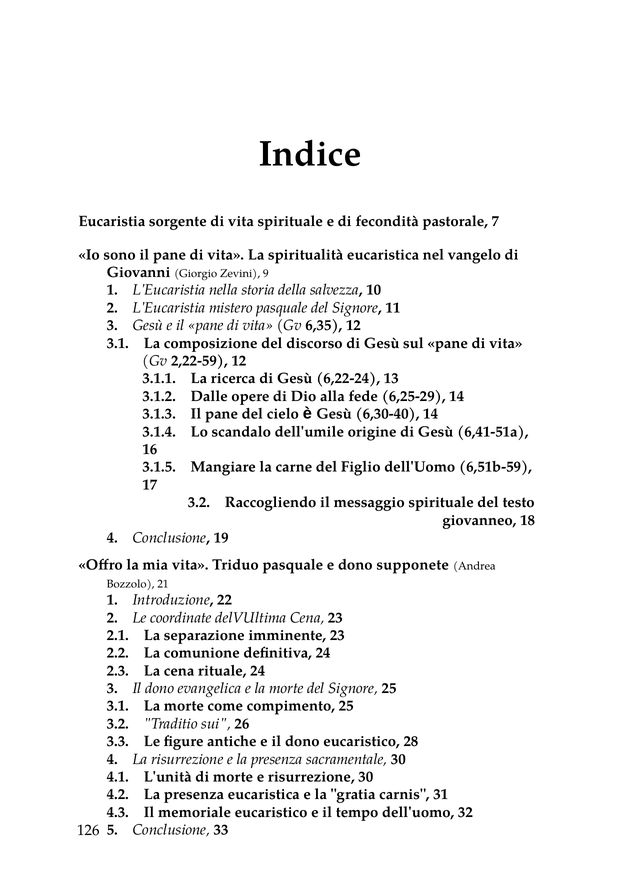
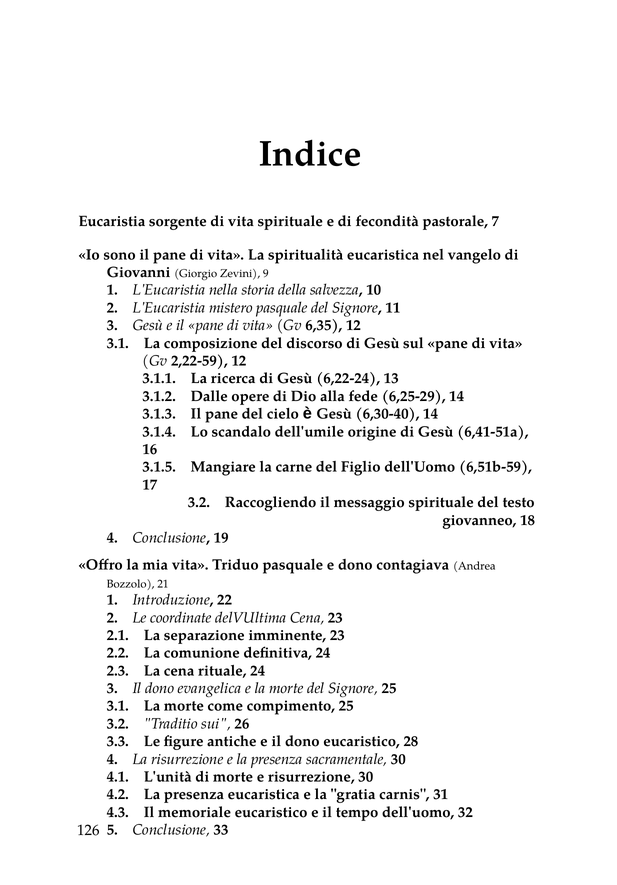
supponete: supponete -> contagiava (413, 565)
